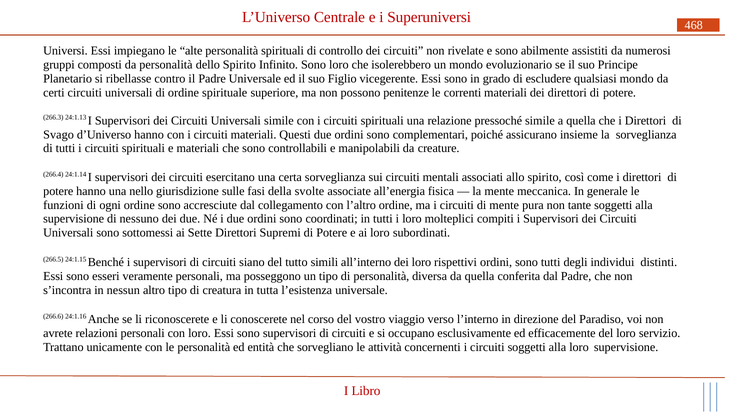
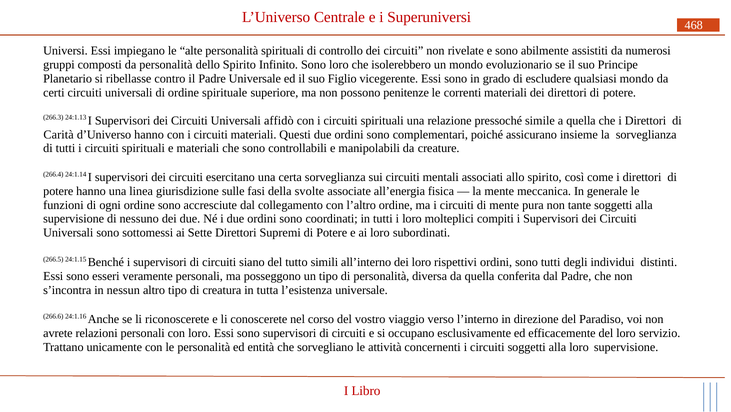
Universali simile: simile -> affidò (279, 121)
Svago: Svago -> Carità (59, 134)
nello: nello -> linea (141, 191)
